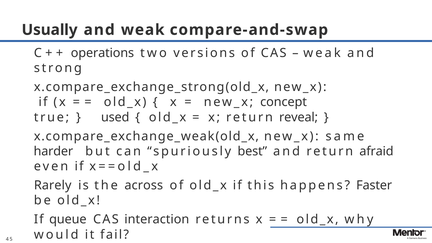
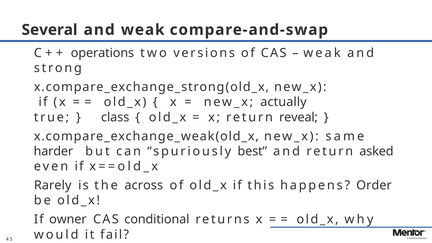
Usually: Usually -> Several (50, 30)
concept: concept -> actually (283, 102)
used: used -> class (115, 117)
afraid: afraid -> asked (376, 151)
Faster: Faster -> Order (374, 185)
queue: queue -> owner (68, 219)
interaction: interaction -> conditional (157, 219)
